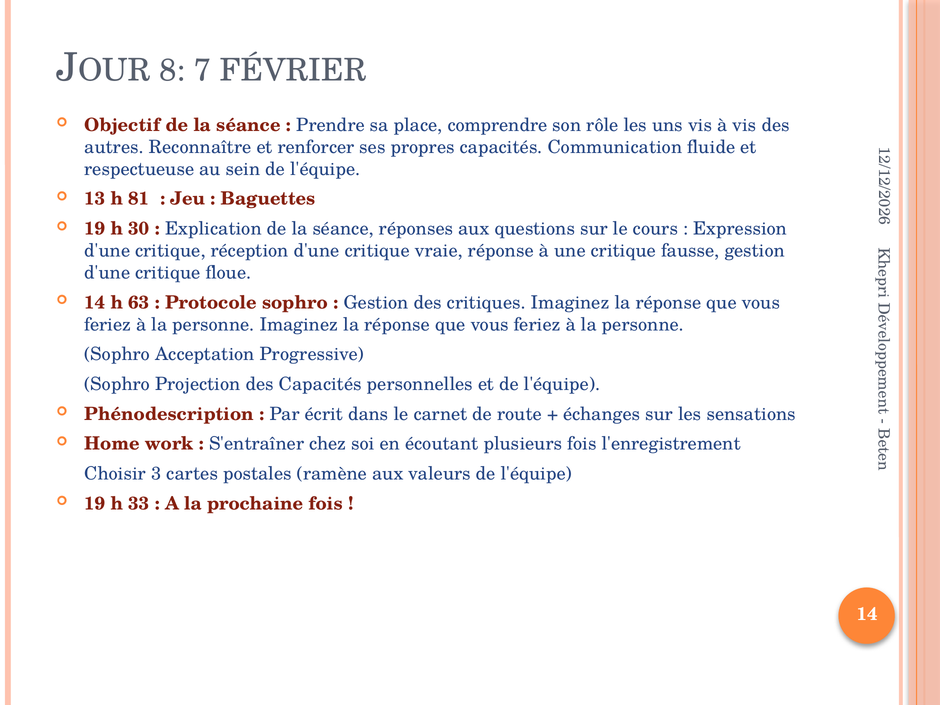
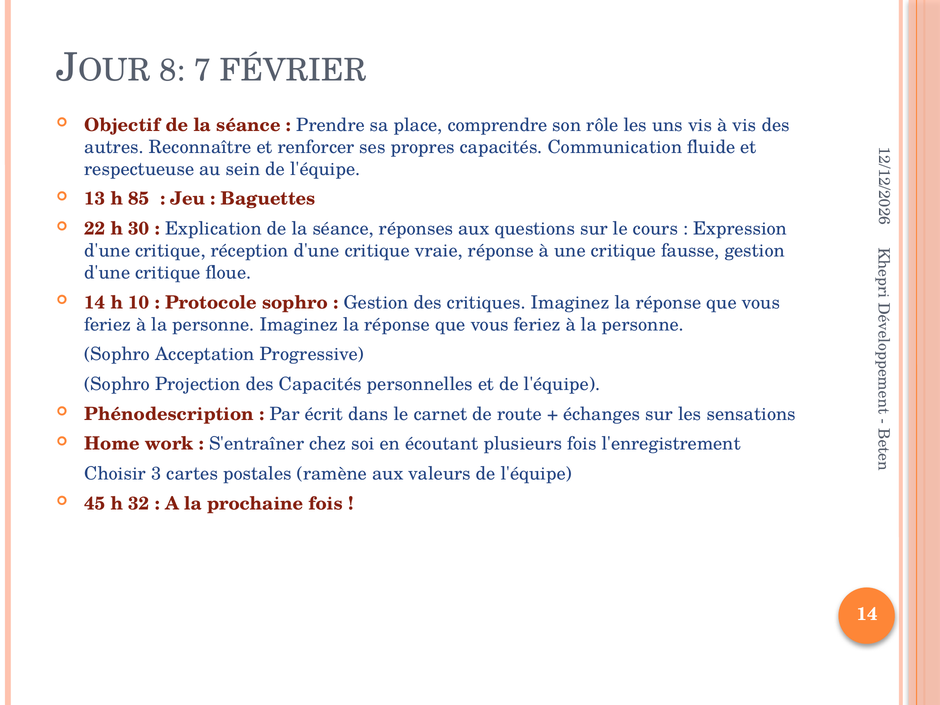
81: 81 -> 85 (139, 199)
19: 19 -> 22 (95, 229)
63: 63 -> 10 (139, 303)
19: 19 -> 45 (95, 503)
33: 33 -> 32 (139, 503)
